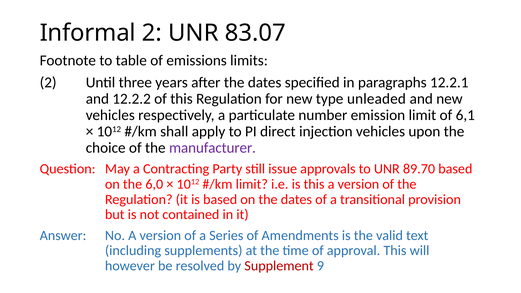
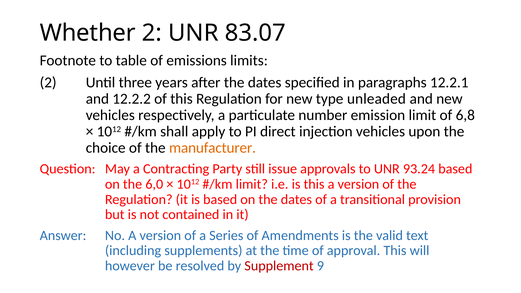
Informal: Informal -> Whether (88, 33)
6,1: 6,1 -> 6,8 (465, 115)
manufacturer colour: purple -> orange (212, 148)
89.70: 89.70 -> 93.24 (419, 169)
